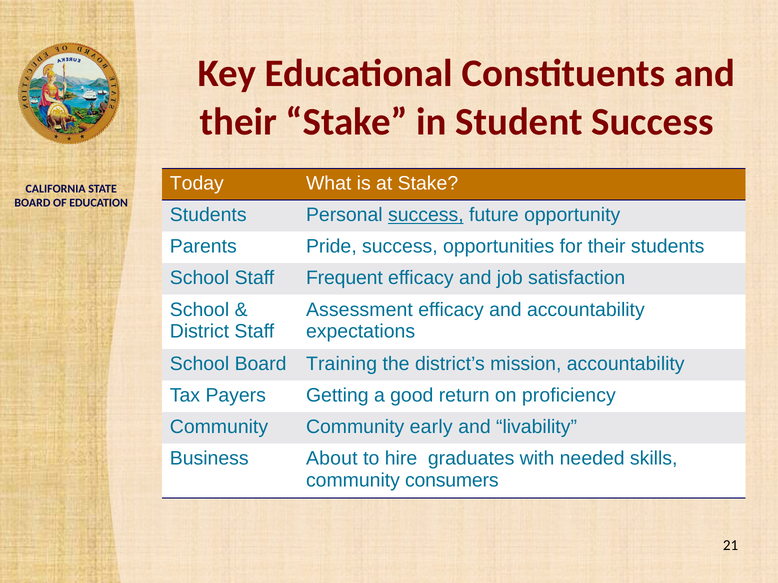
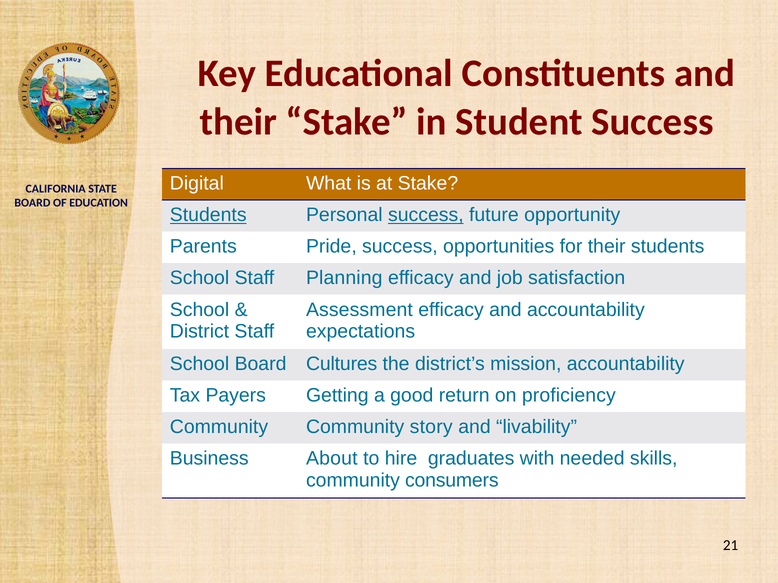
Today: Today -> Digital (197, 184)
Students underline: none -> present (208, 215)
Frequent: Frequent -> Planning (344, 278)
Training: Training -> Cultures (342, 364)
early: early -> story (431, 427)
